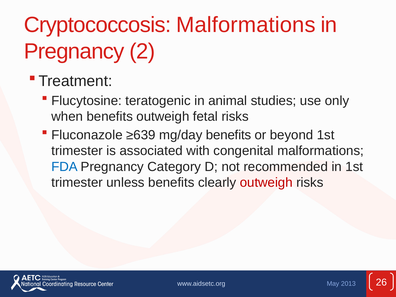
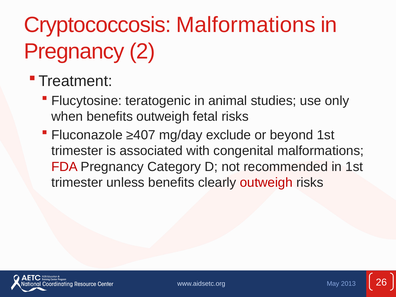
≥639: ≥639 -> ≥407 (141, 135)
mg/day benefits: benefits -> exclude (229, 135)
FDA colour: blue -> red (65, 167)
